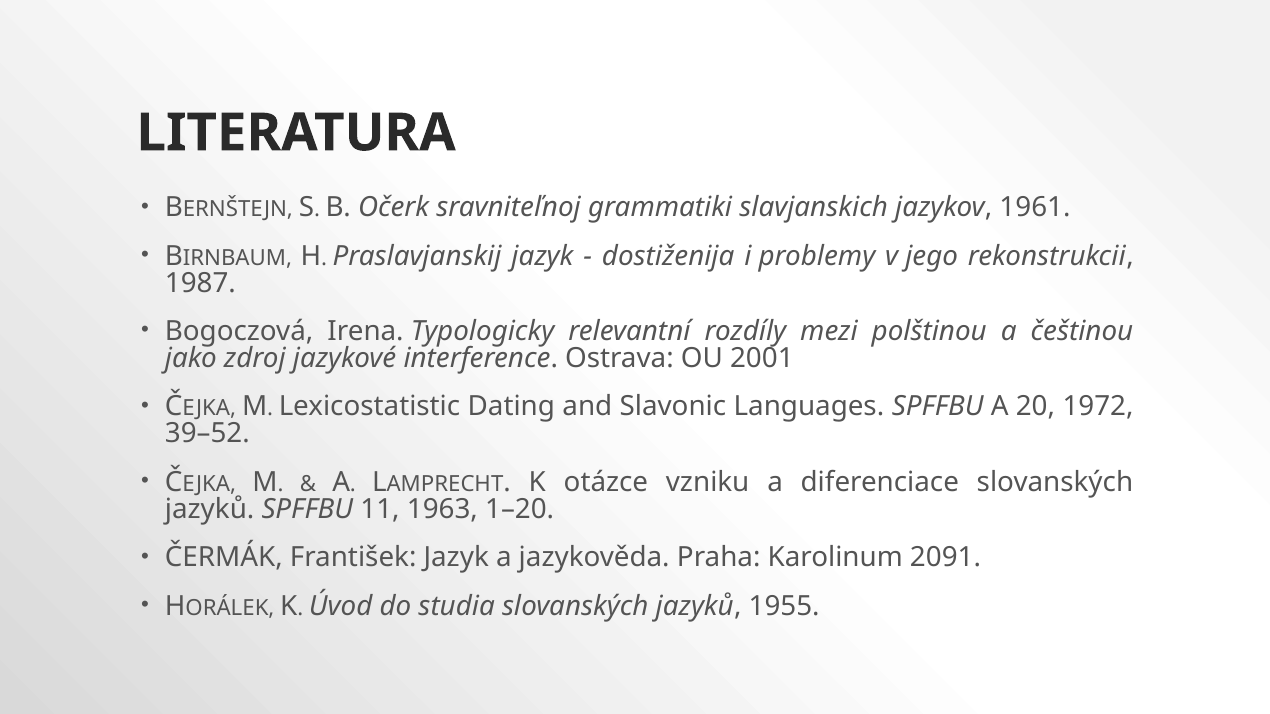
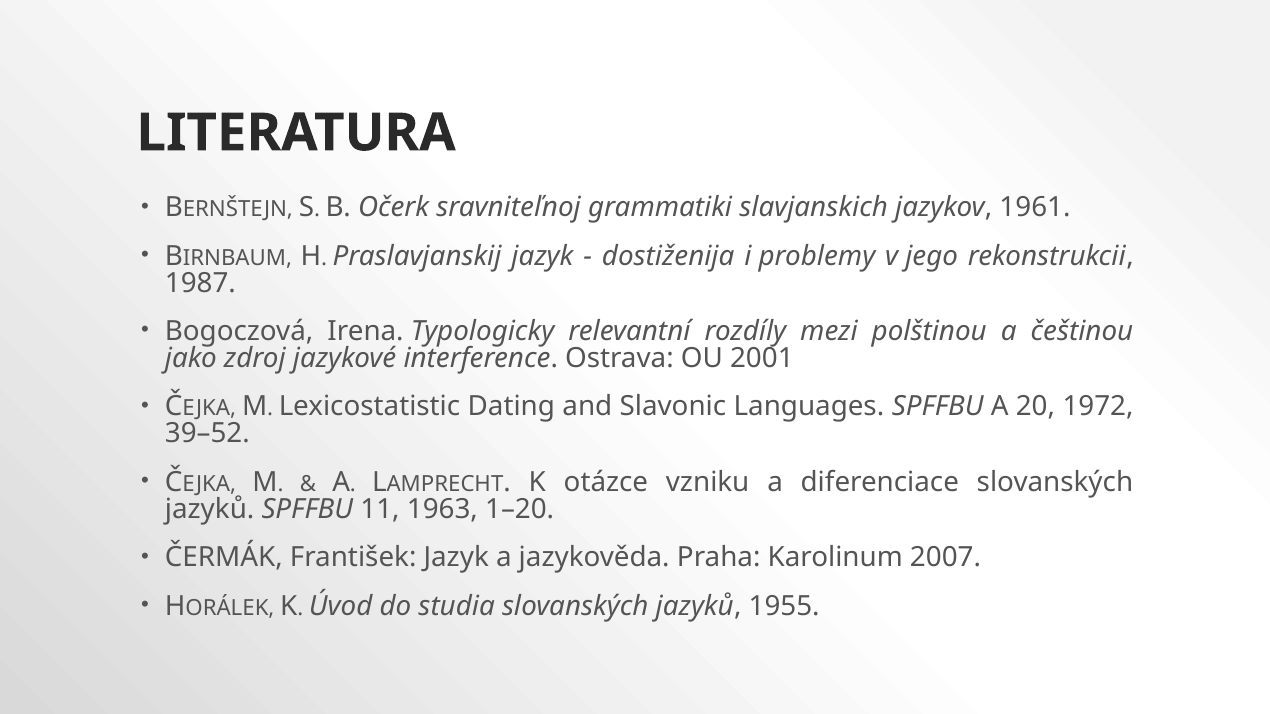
2091: 2091 -> 2007 (946, 558)
